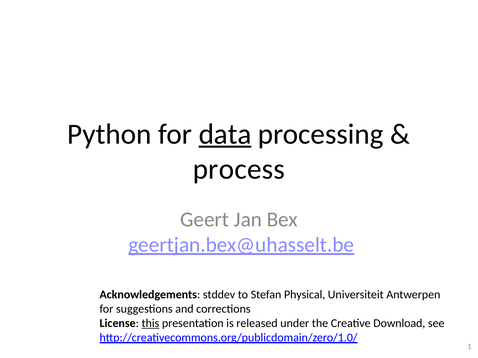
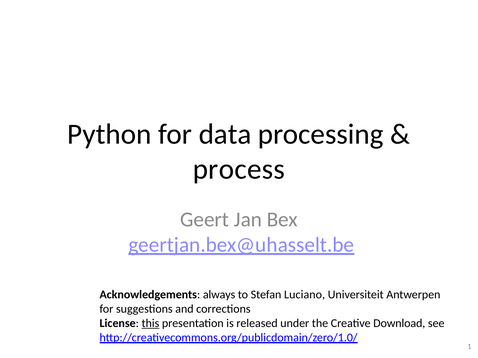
data underline: present -> none (225, 134)
stddev: stddev -> always (219, 295)
Physical: Physical -> Luciano (305, 295)
